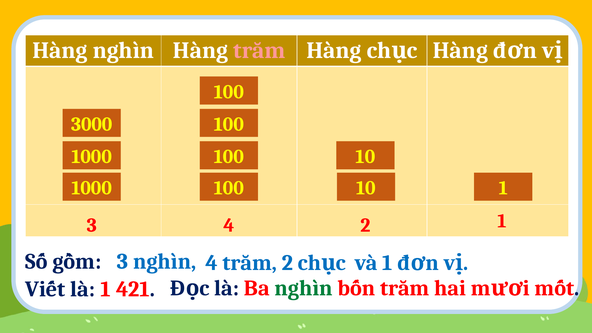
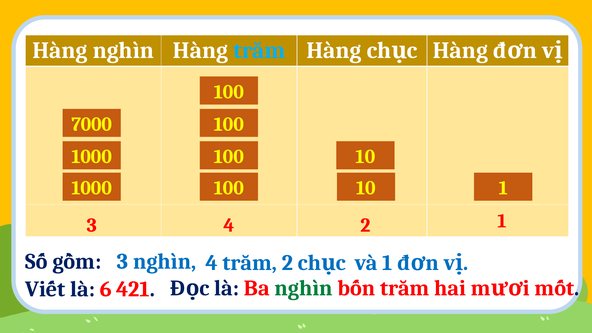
trăm colour: pink -> light blue (259, 51)
3000: 3000 -> 7000 (92, 124)
là 1: 1 -> 6 (106, 289)
